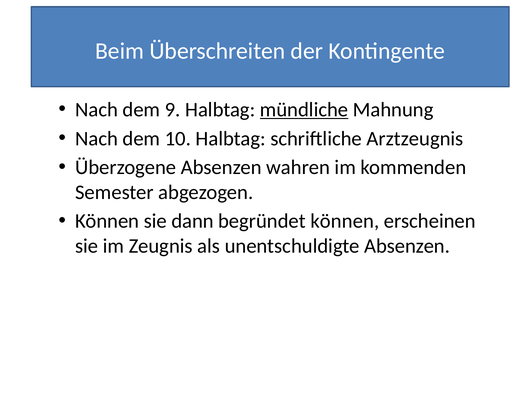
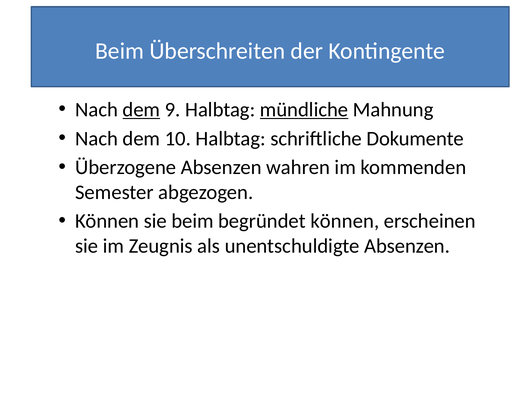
dem underline: none -> present (141, 110)
Arztzeugnis: Arztzeugnis -> Dokumente (415, 139)
sie dann: dann -> beim (193, 221)
